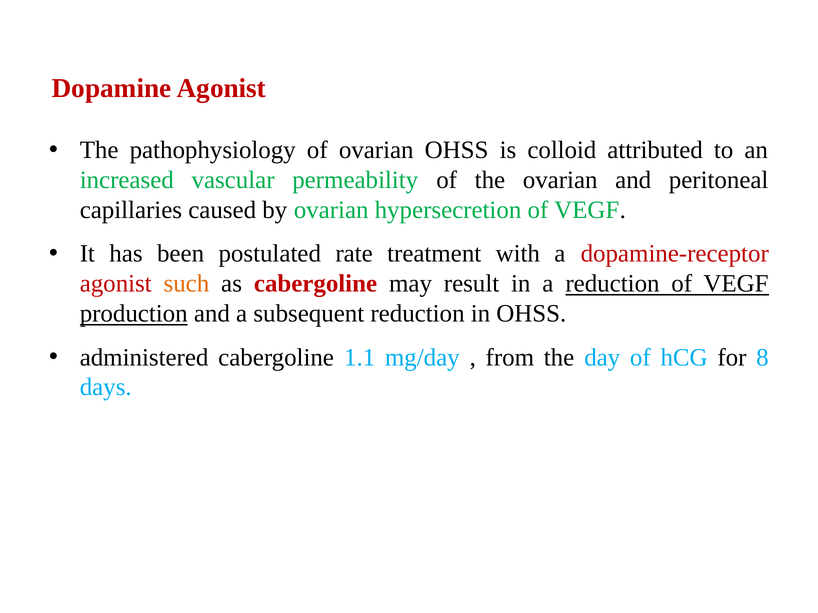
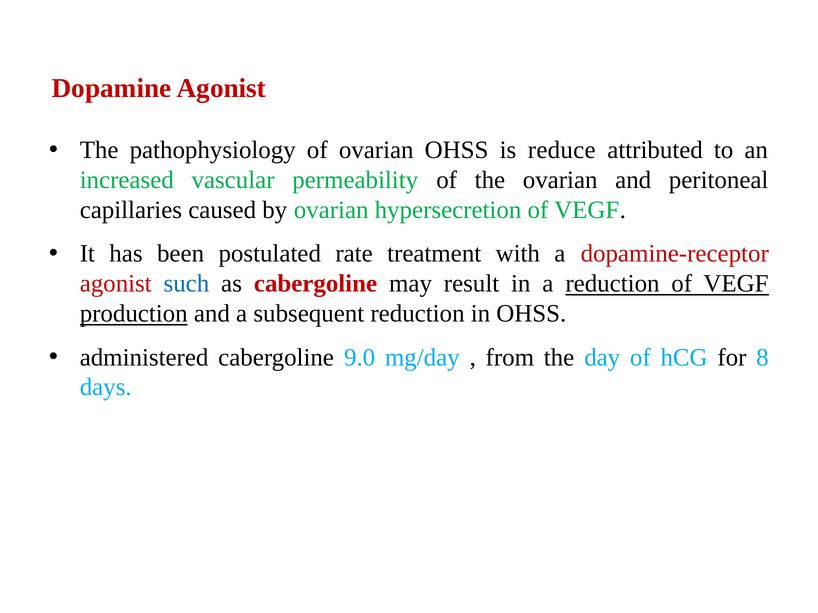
colloid: colloid -> reduce (562, 150)
such colour: orange -> blue (186, 284)
1.1: 1.1 -> 9.0 (360, 358)
